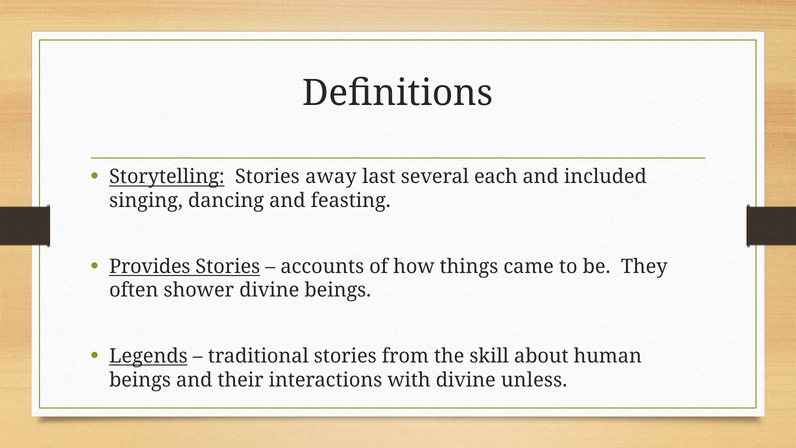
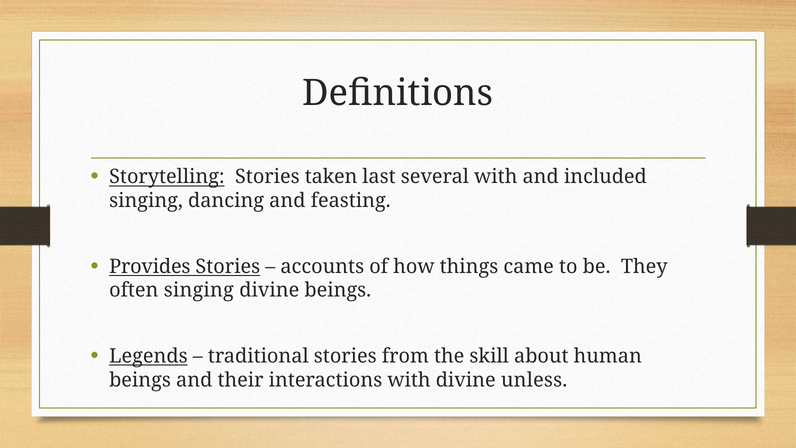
away: away -> taken (331, 177)
several each: each -> with (496, 177)
often shower: shower -> singing (199, 290)
